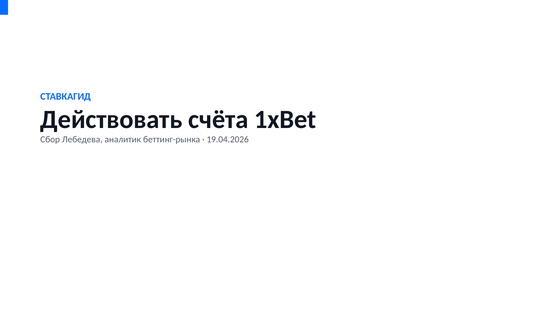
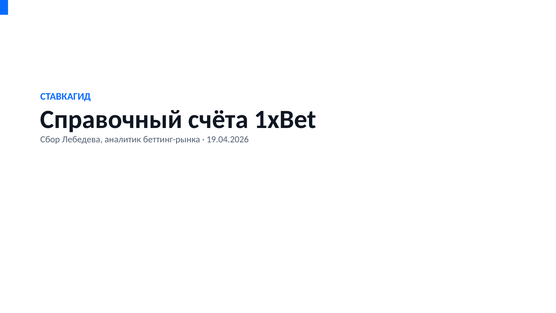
Действовать: Действовать -> Справочный (111, 119)
